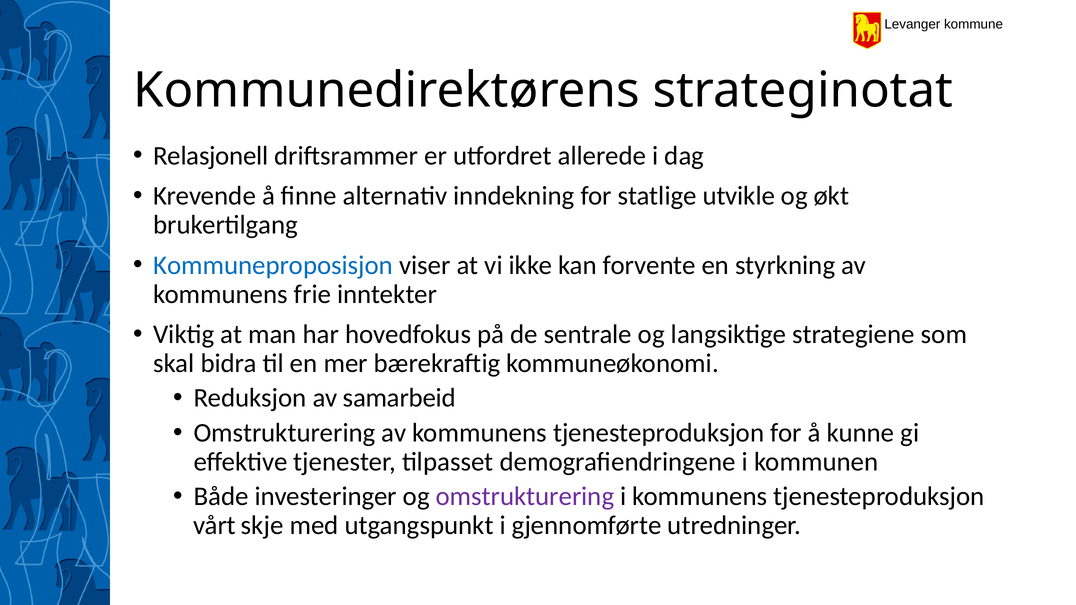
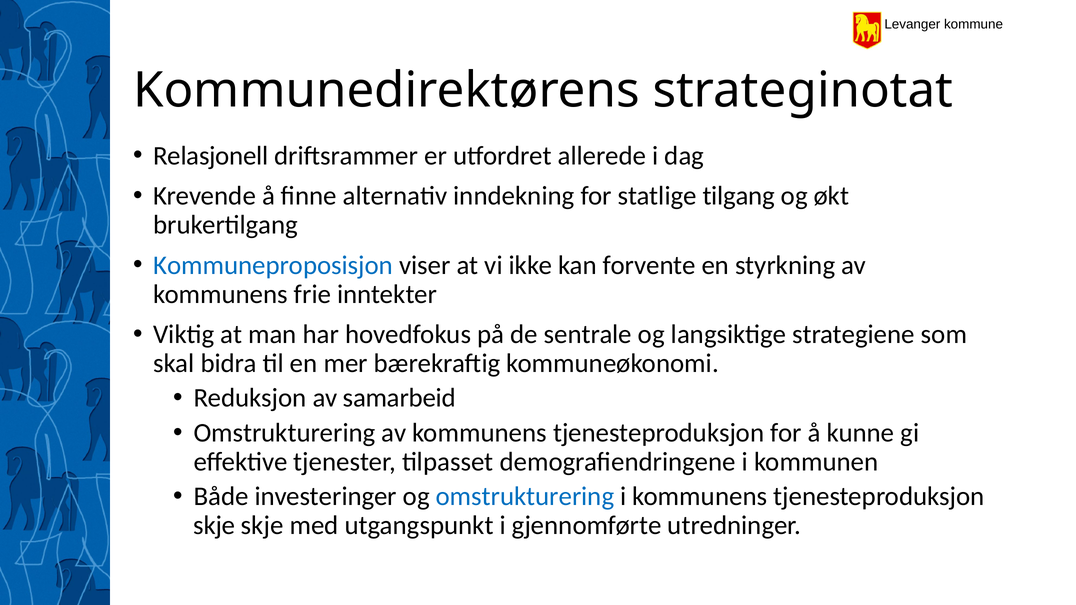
utvikle: utvikle -> tilgang (739, 196)
omstrukturering colour: purple -> blue (525, 497)
vårt: vårt -> skje (214, 526)
